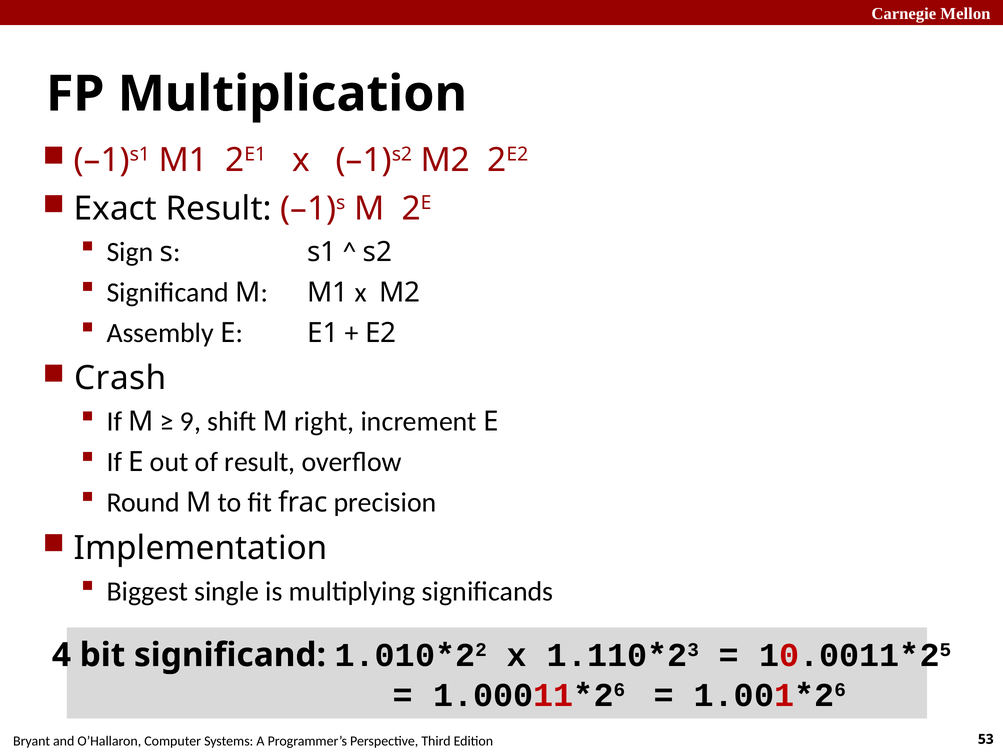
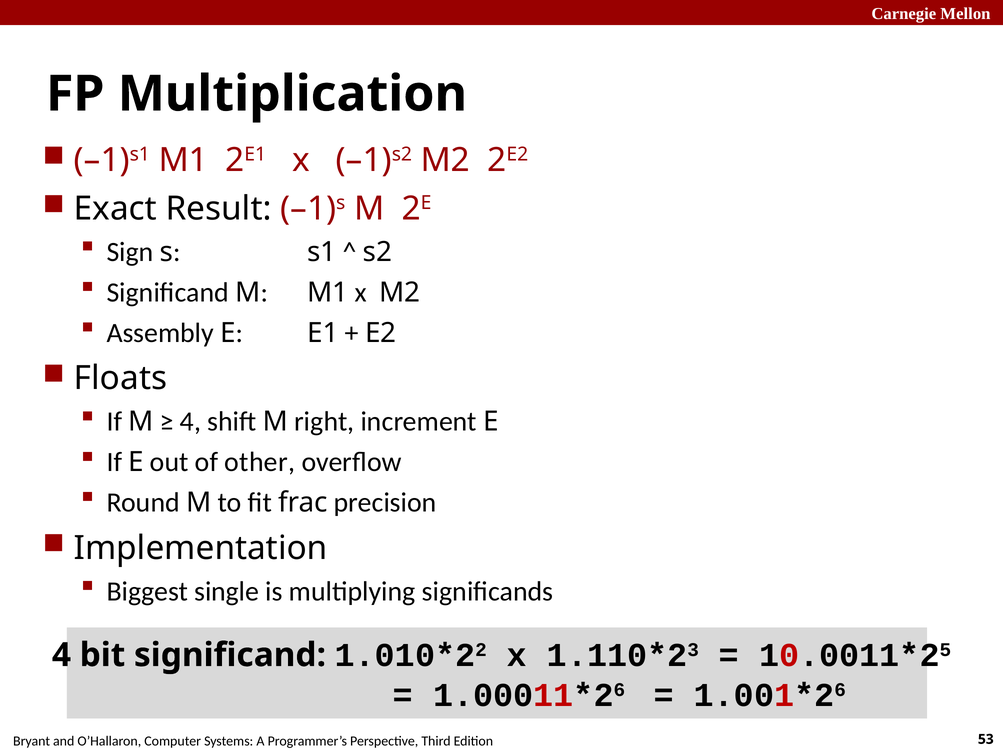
Crash: Crash -> Floats (121, 379)
9: 9 -> 4 (190, 422)
of result: result -> other (260, 462)
